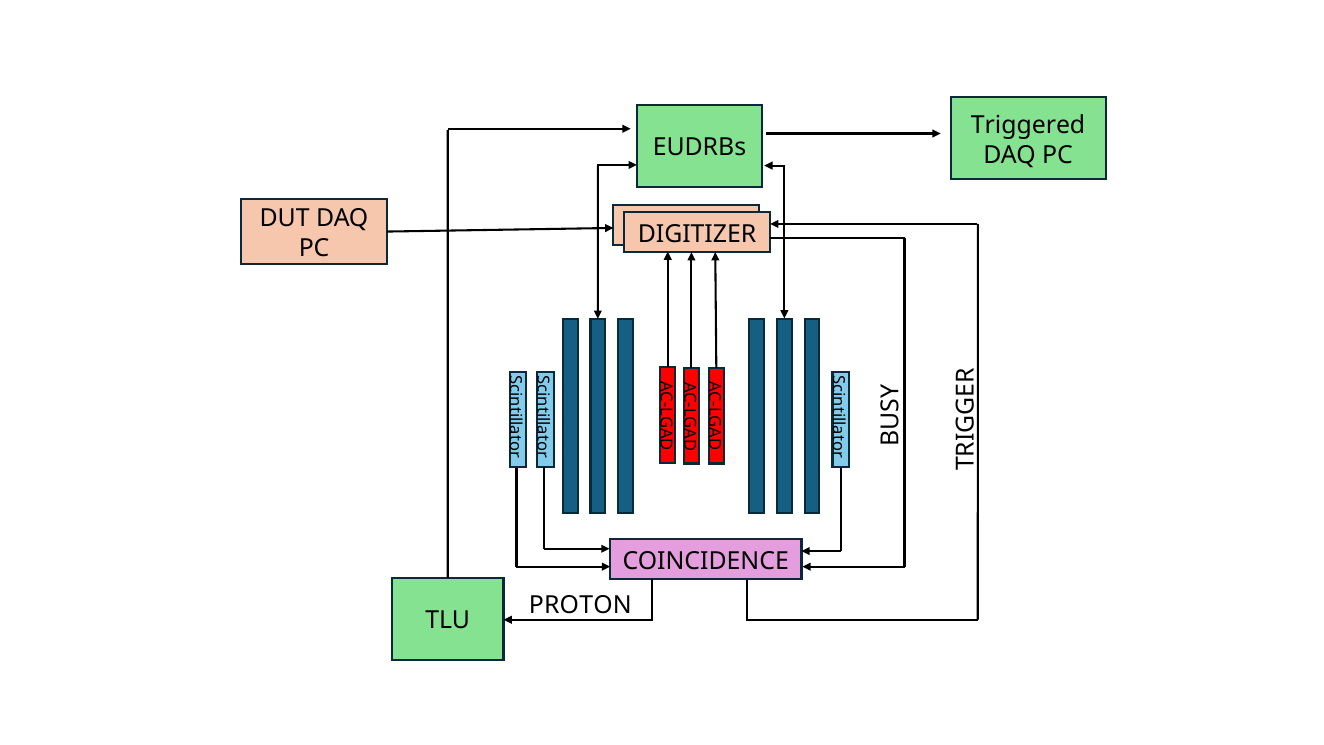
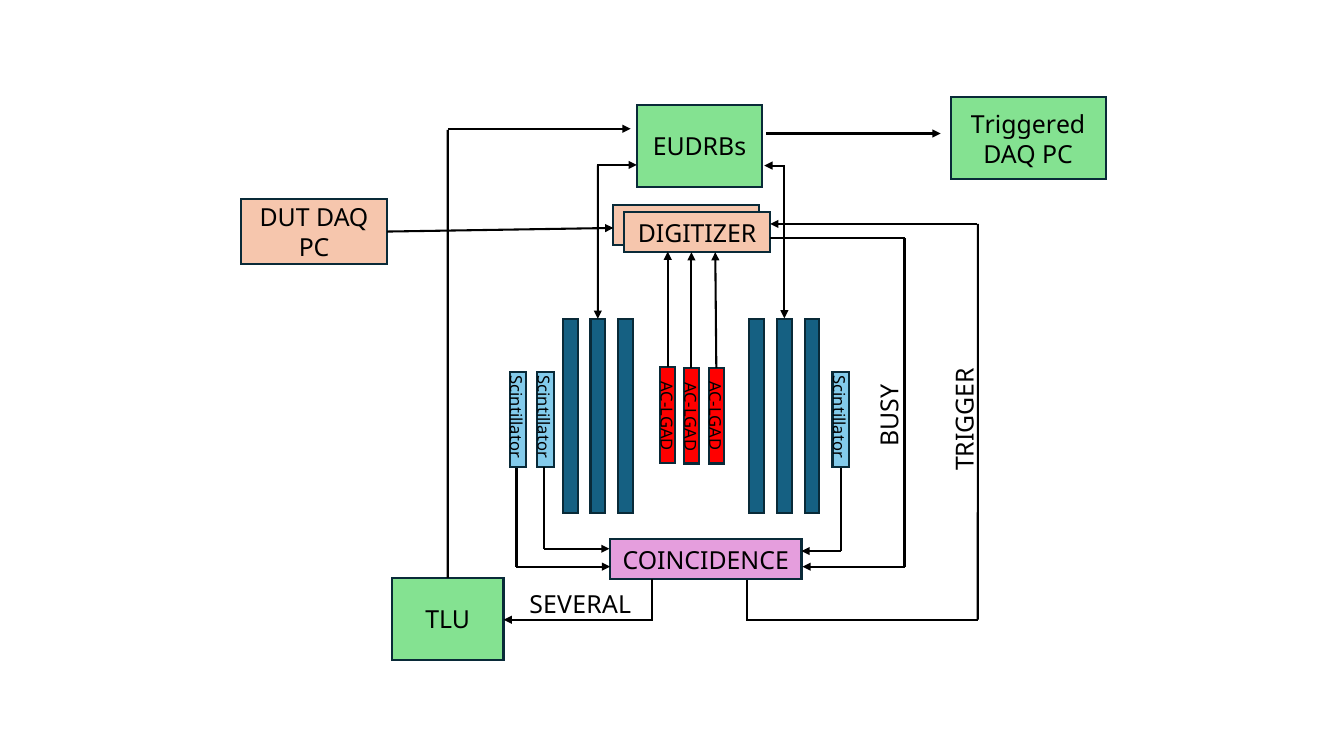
PROTON: PROTON -> SEVERAL (580, 605)
